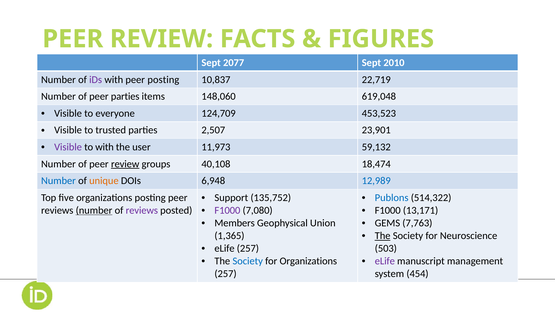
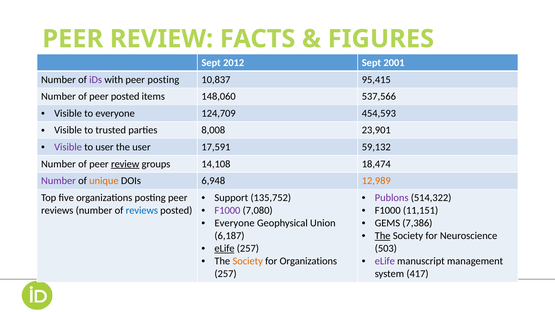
2077: 2077 -> 2012 (234, 63)
2010: 2010 -> 2001 (394, 63)
22,719: 22,719 -> 95,415 (376, 80)
peer parties: parties -> posted (125, 97)
619,048: 619,048 -> 537,566 (379, 97)
453,523: 453,523 -> 454,593 (379, 113)
2,507: 2,507 -> 8,008 (213, 130)
to with: with -> user (105, 147)
11,973: 11,973 -> 17,591 (216, 147)
40,108: 40,108 -> 14,108 (216, 164)
Number colour: blue -> purple (59, 181)
12,989 colour: blue -> orange (376, 181)
Publons colour: blue -> purple (392, 198)
13,171: 13,171 -> 11,151 (421, 211)
number underline: present -> none (94, 211)
reviews colour: purple -> blue (142, 211)
Members: Members -> Everyone (235, 223)
7,763: 7,763 -> 7,386 (417, 223)
1,365: 1,365 -> 6,187 (229, 236)
eLife underline: none -> present (225, 249)
Society colour: blue -> orange (248, 261)
454: 454 -> 417 (417, 274)
